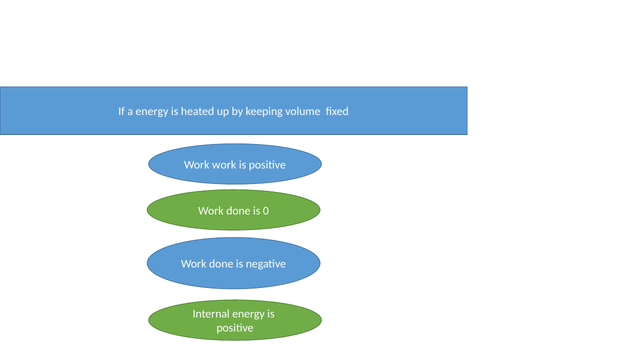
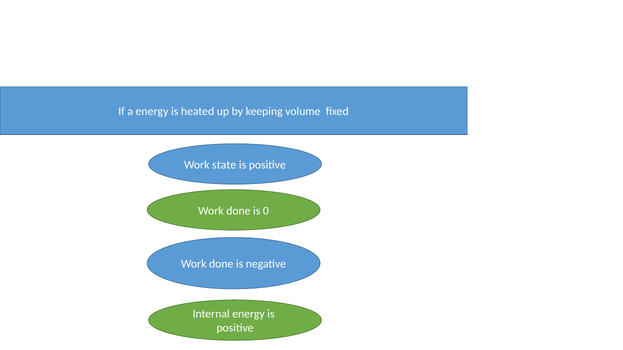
Work work: work -> state (224, 165)
